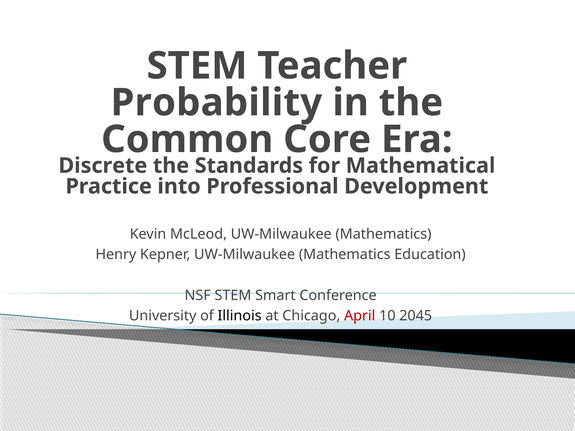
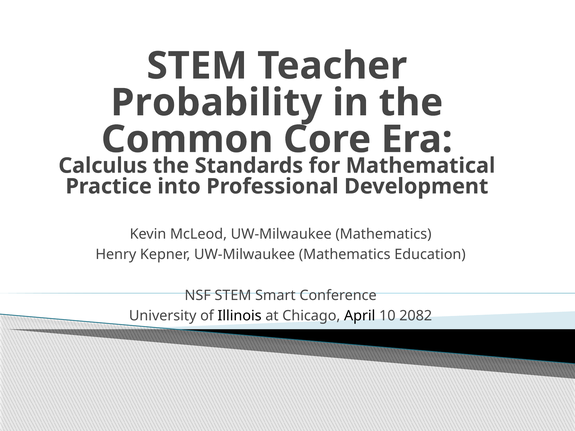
Discrete: Discrete -> Calculus (103, 166)
April colour: red -> black (360, 316)
2045: 2045 -> 2082 (416, 316)
